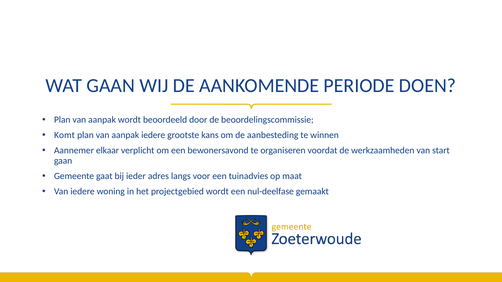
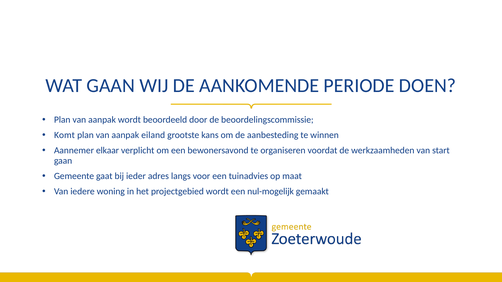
aanpak iedere: iedere -> eiland (153, 135)
nul-deelfase: nul-deelfase -> nul-mogelijk (271, 192)
